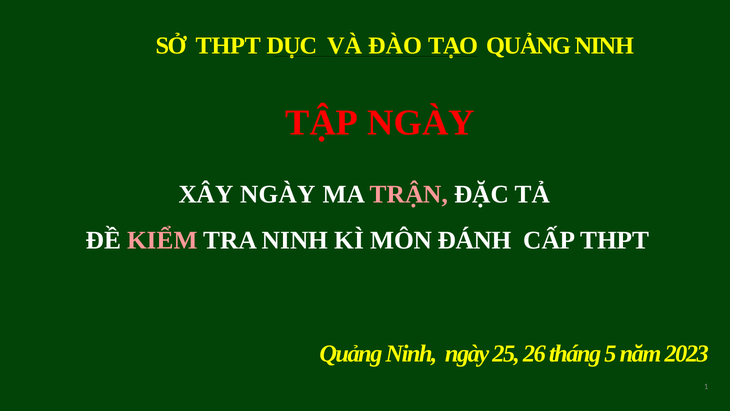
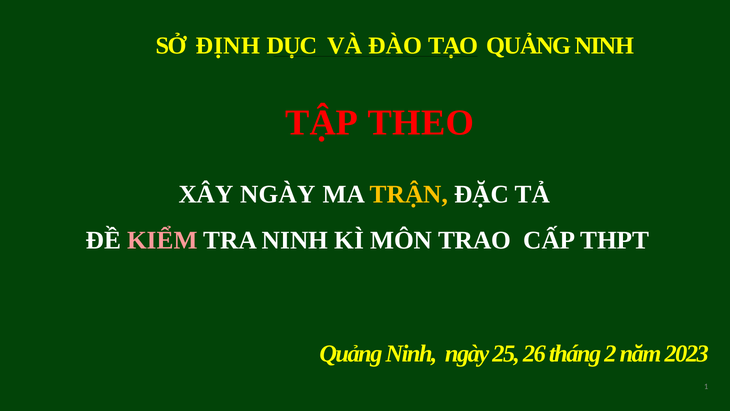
SỞ THPT: THPT -> ĐỊNH (228, 46)
TẬP NGÀY: NGÀY -> THEO (421, 123)
TRẬN colour: pink -> yellow (409, 194)
ĐÁNH: ĐÁNH -> TRAO (475, 240)
5: 5 -> 2 (610, 354)
